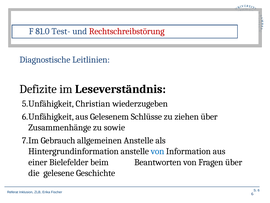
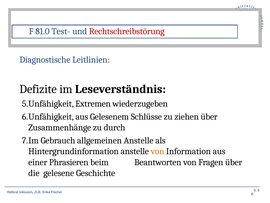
Christian: Christian -> Extremen (93, 104)
sowie: sowie -> durch (115, 127)
von colour: blue -> orange (158, 151)
Bielefelder: Bielefelder -> Phrasieren (69, 162)
